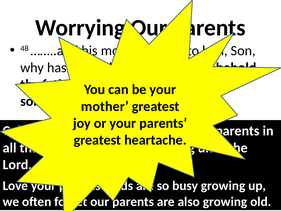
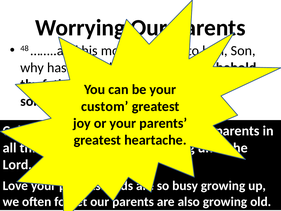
mother: mother -> custom (105, 106)
